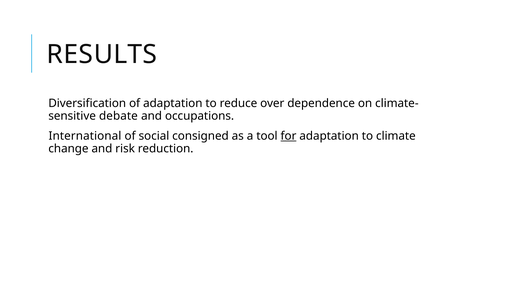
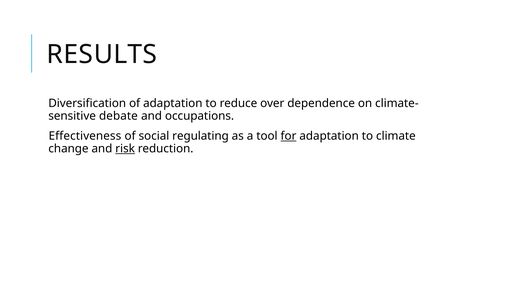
International: International -> Effectiveness (85, 136)
consigned: consigned -> regulating (200, 136)
risk underline: none -> present (125, 148)
